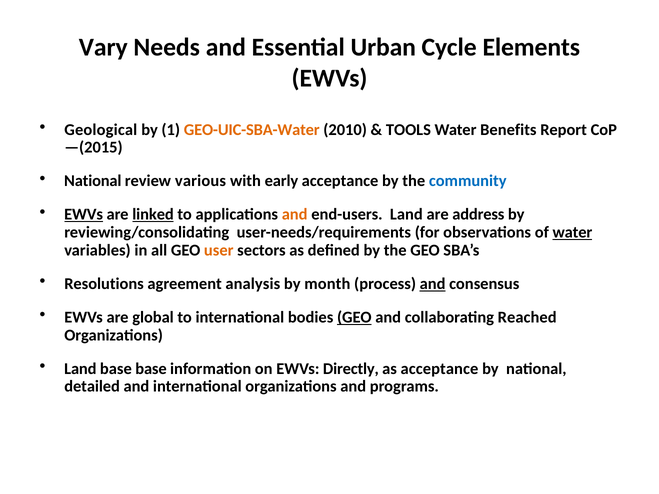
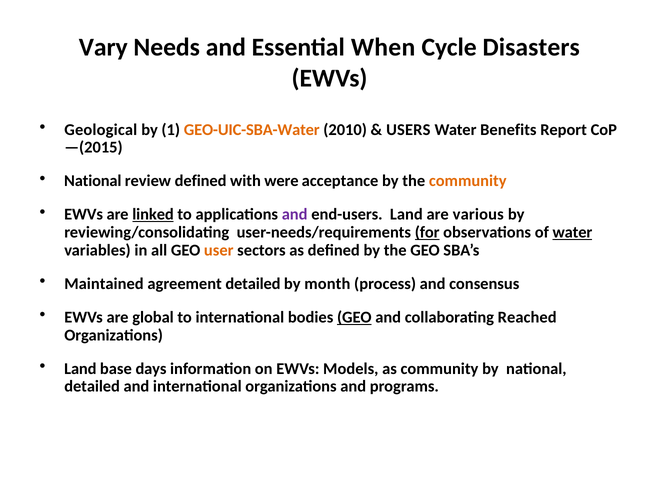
Urban: Urban -> When (383, 47)
Elements: Elements -> Disasters (531, 47)
TOOLS: TOOLS -> USERS (408, 130)
review various: various -> defined (201, 181)
early: early -> were (281, 181)
community colour: blue -> orange (468, 181)
EWVs underline: present -> none (84, 215)
and colour: orange -> purple (295, 215)
address: address -> various (478, 215)
for underline: none -> present (427, 232)
Resolutions: Resolutions -> Maintained (104, 284)
agreement analysis: analysis -> detailed (253, 284)
and underline: present -> none (433, 284)
base base: base -> days (151, 369)
Directly: Directly -> Models (351, 369)
as acceptance: acceptance -> community (439, 369)
